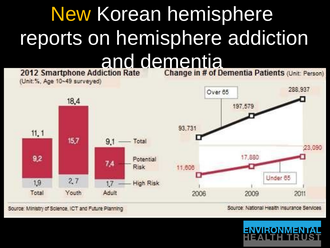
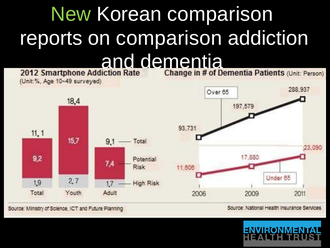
New colour: yellow -> light green (71, 14)
Korean hemisphere: hemisphere -> comparison (220, 14)
on hemisphere: hemisphere -> comparison (169, 38)
